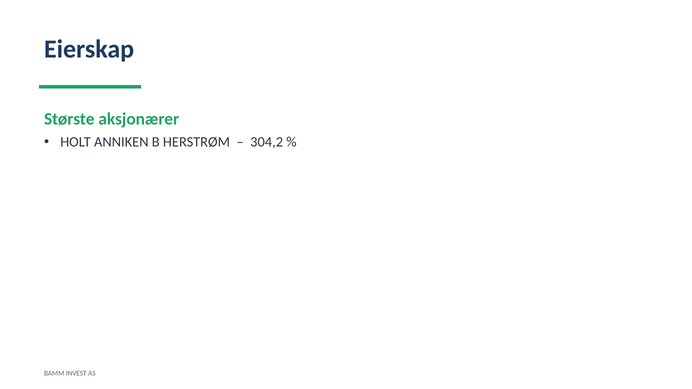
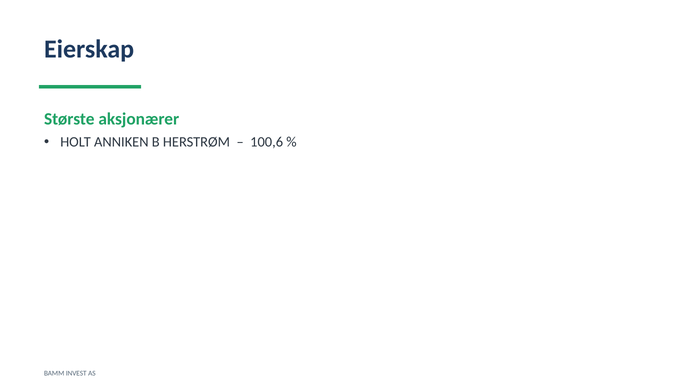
304,2: 304,2 -> 100,6 (267, 142)
